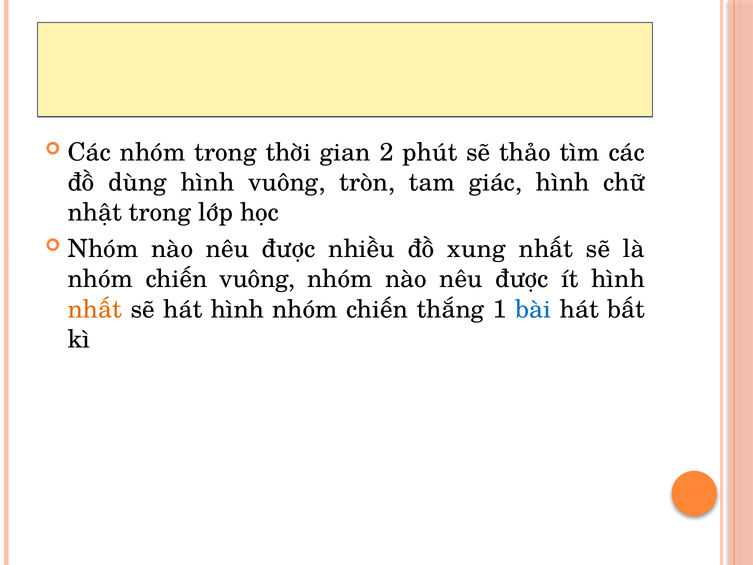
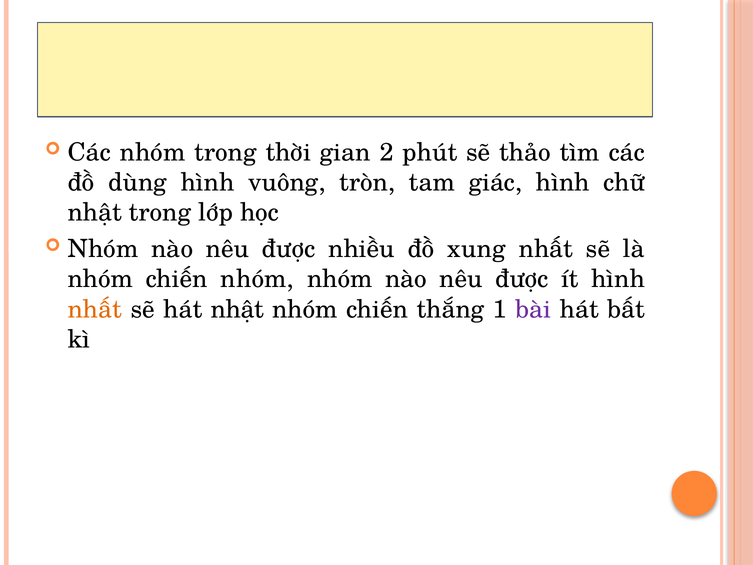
chiến vuông: vuông -> nhóm (257, 279)
hát hình: hình -> nhật (237, 309)
bài colour: blue -> purple (533, 309)
